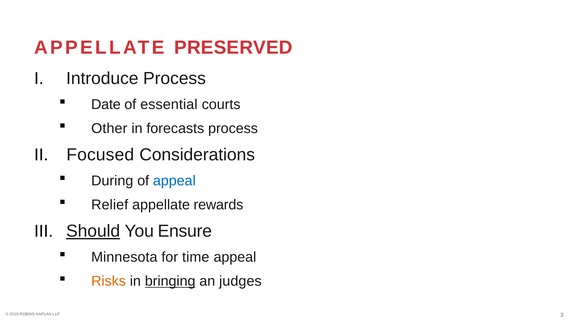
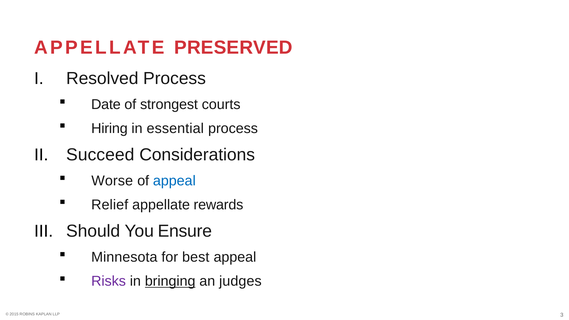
Introduce: Introduce -> Resolved (102, 79)
essential: essential -> strongest (169, 104)
Other: Other -> Hiring (109, 129)
forecasts: forecasts -> essential (175, 129)
Focused: Focused -> Succeed (100, 155)
During: During -> Worse (112, 181)
Should underline: present -> none (93, 231)
time: time -> best (196, 257)
Risks colour: orange -> purple (109, 281)
